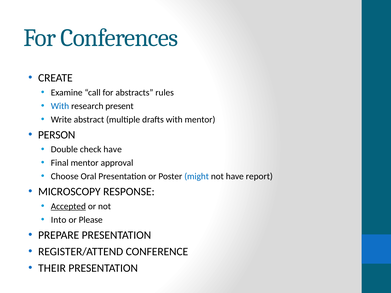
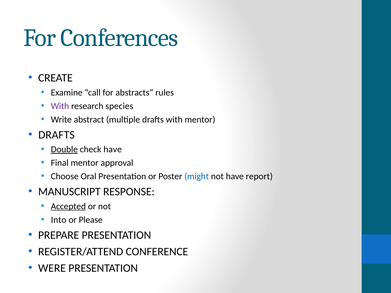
With colour: blue -> purple (60, 106)
present: present -> species (119, 106)
PERSON: PERSON -> DRAFTS (57, 135)
Double underline: none -> present (64, 150)
MICROSCOPY: MICROSCOPY -> MANUSCRIPT (69, 192)
THEIR: THEIR -> WERE (52, 268)
